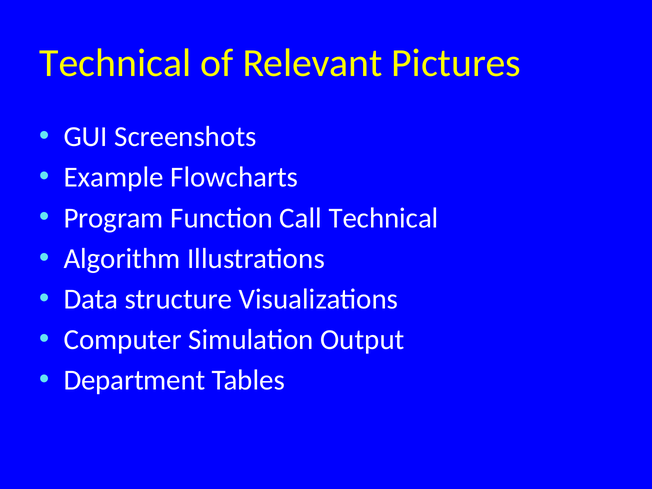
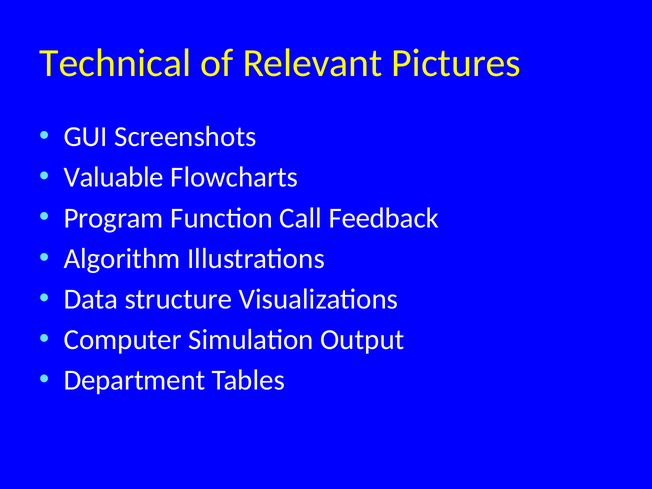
Example: Example -> Valuable (114, 177)
Call Technical: Technical -> Feedback (384, 218)
